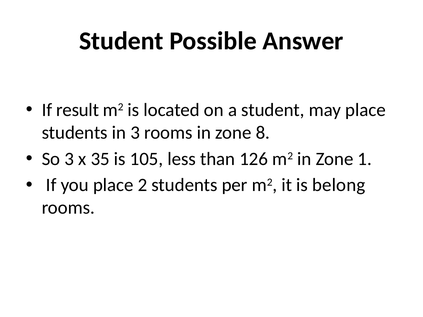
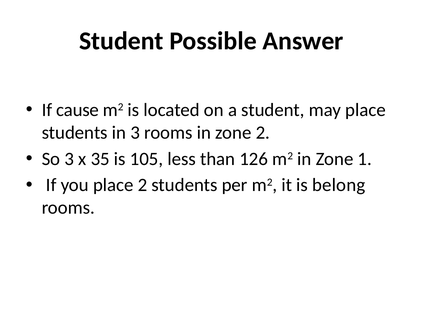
result: result -> cause (78, 110)
zone 8: 8 -> 2 (263, 133)
